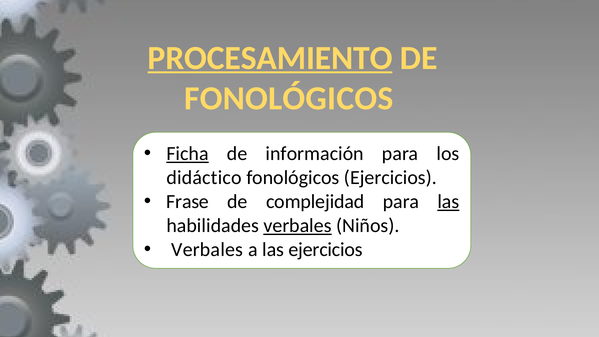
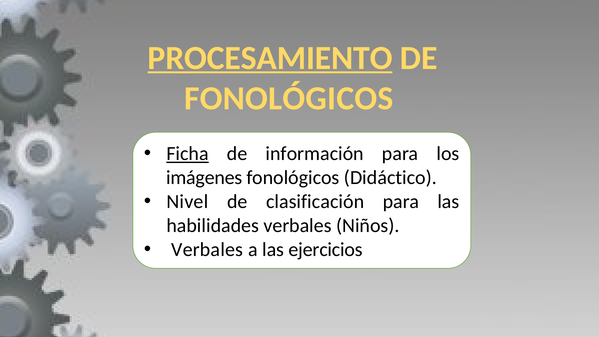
didáctico: didáctico -> imágenes (204, 178)
fonológicos Ejercicios: Ejercicios -> Didáctico (390, 178)
Frase: Frase -> Nivel (187, 202)
complejidad: complejidad -> clasificación (315, 202)
las underline: present -> none (448, 202)
verbales underline: present -> none (298, 226)
